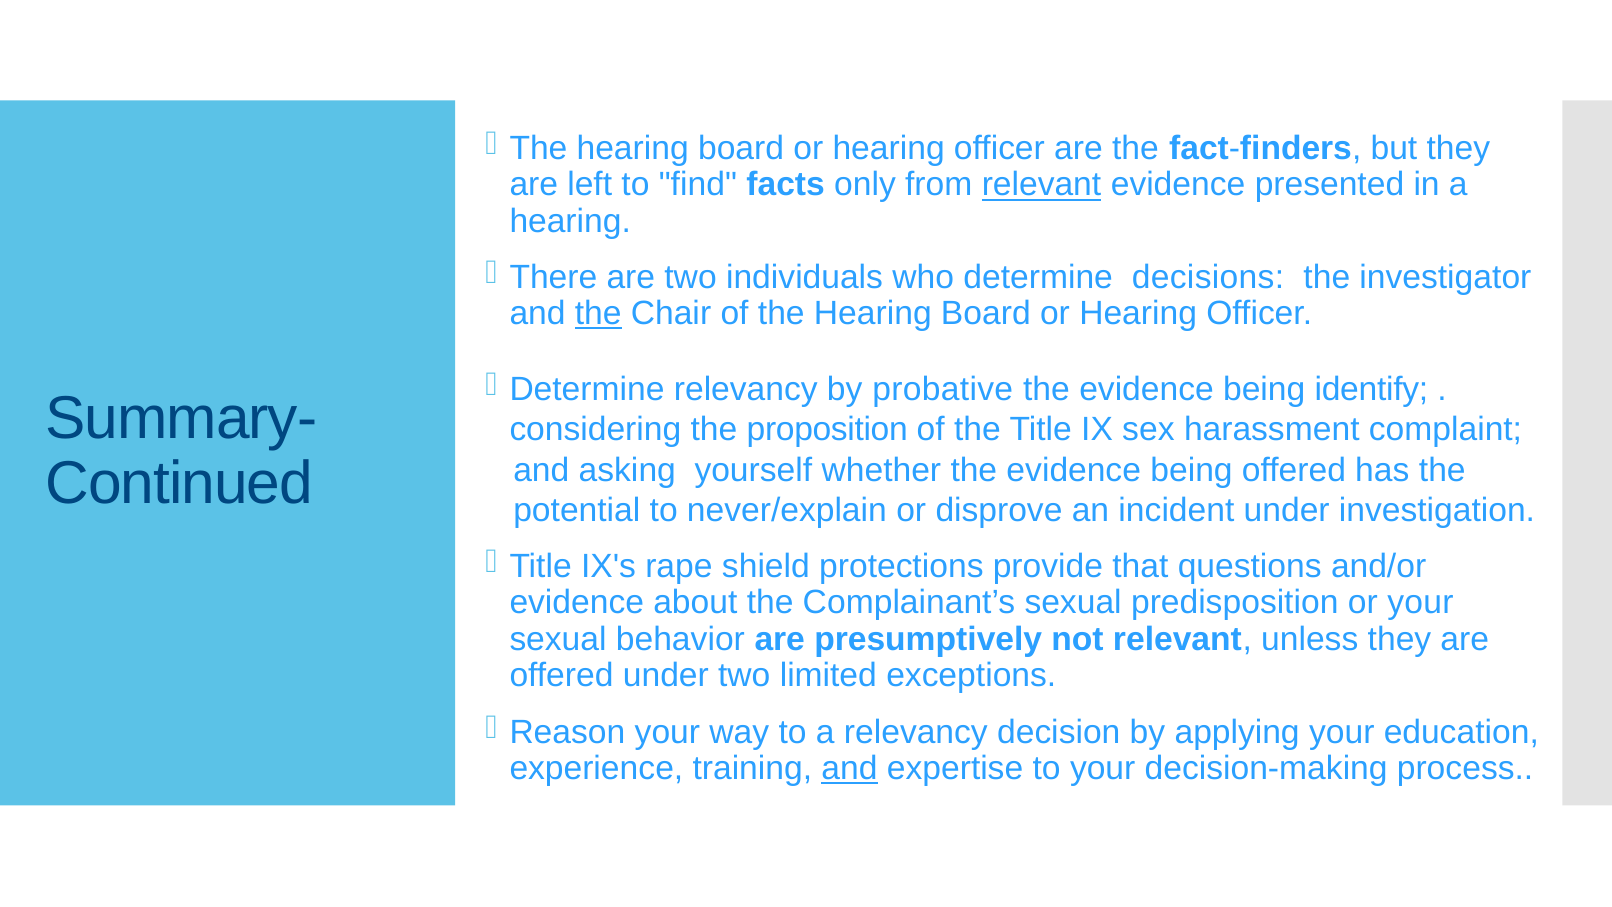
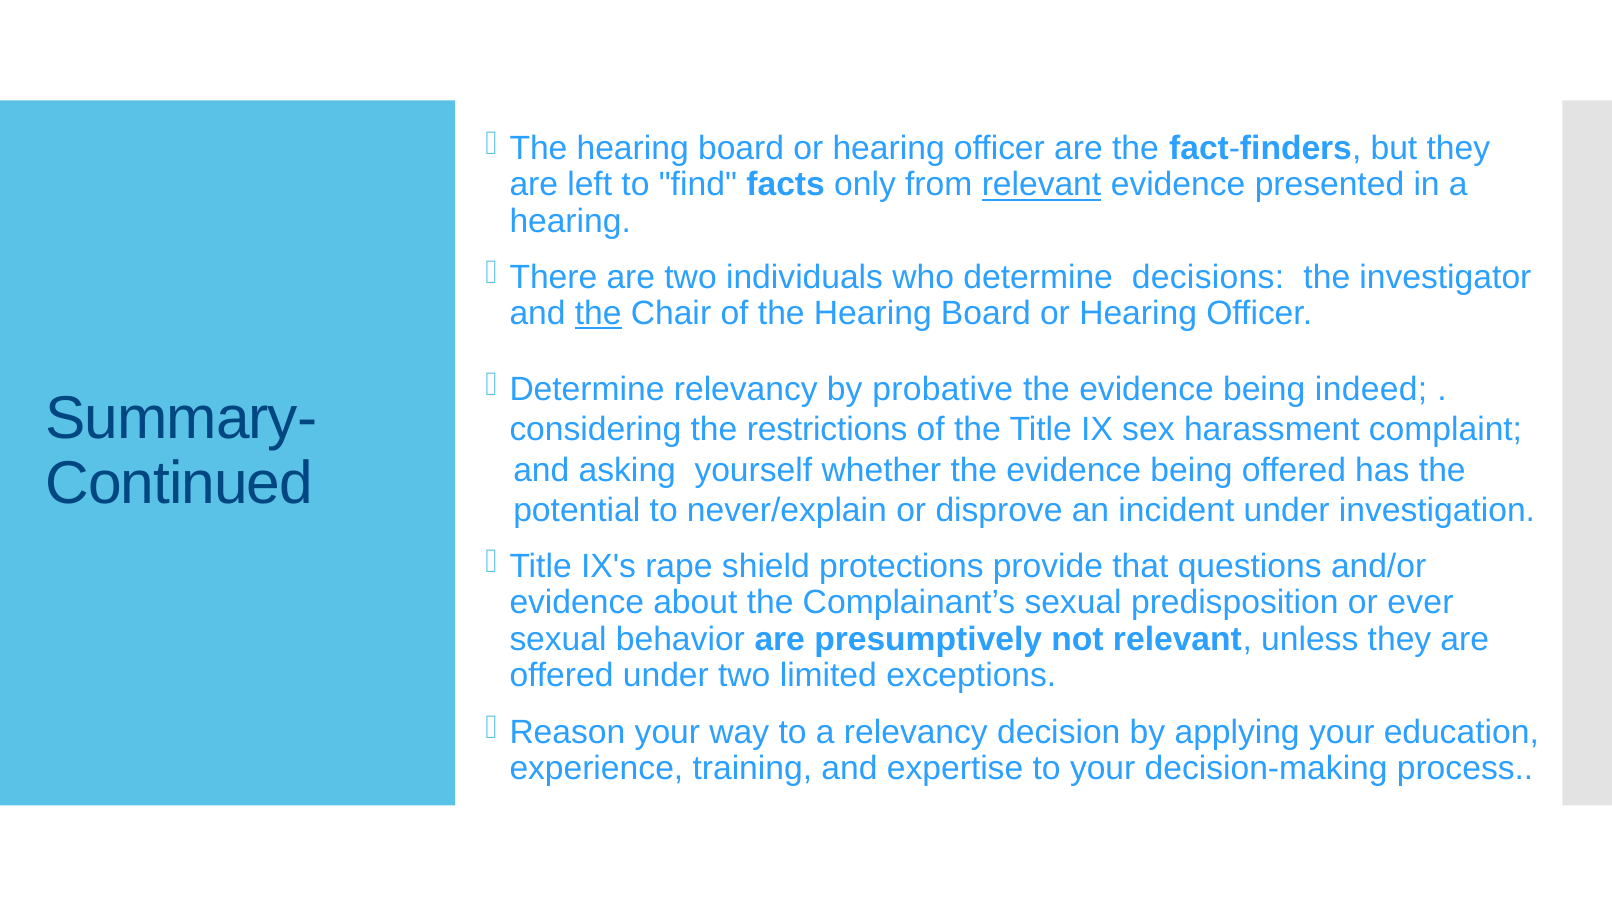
identify: identify -> indeed (1371, 389)
proposition: proposition -> restrictions (827, 430)
or your: your -> ever (1420, 603)
and underline: present -> none (850, 768)
